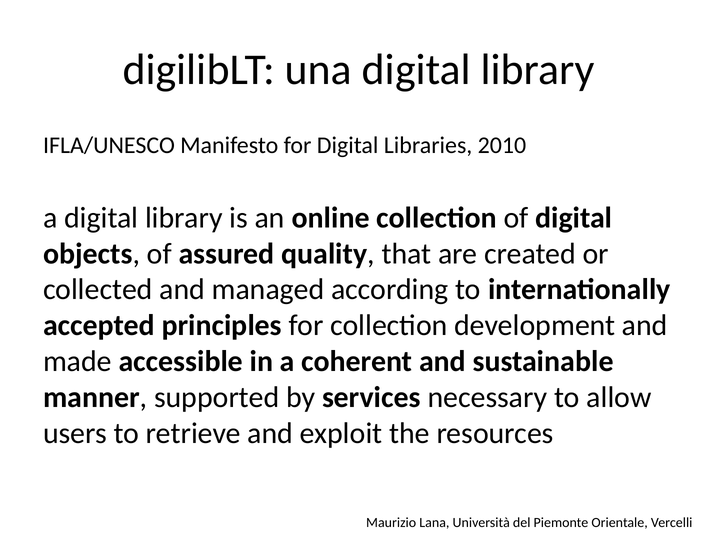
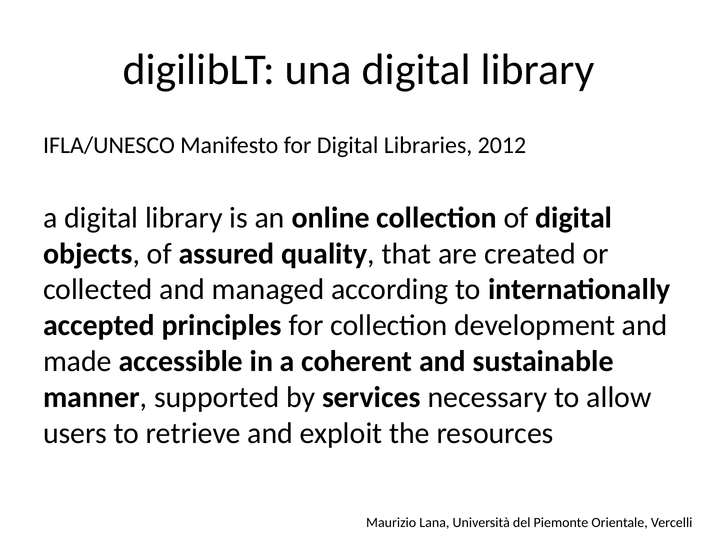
2010: 2010 -> 2012 (502, 145)
